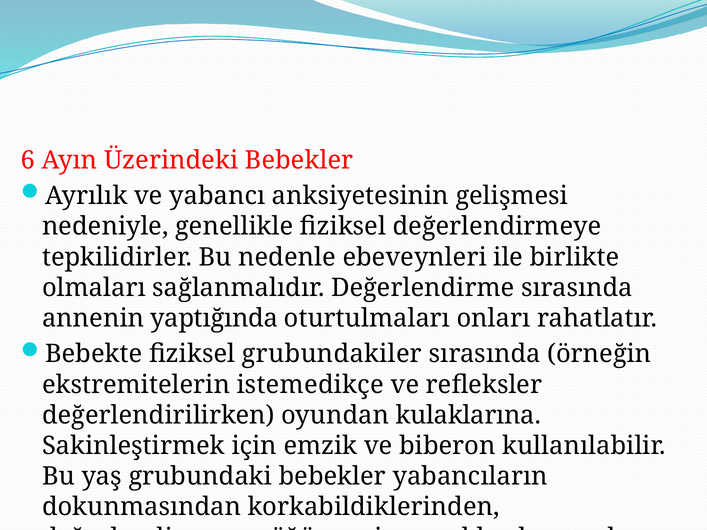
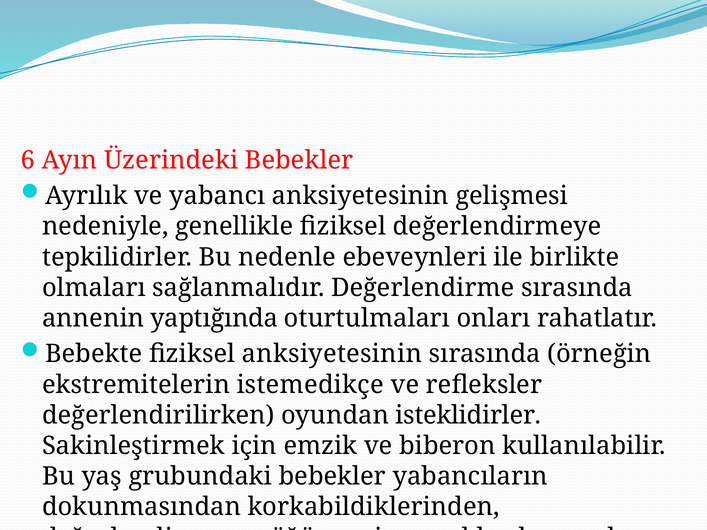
fiziksel grubundakiler: grubundakiler -> anksiyetesinin (332, 354)
kulaklarına: kulaklarına -> isteklidirler (468, 415)
